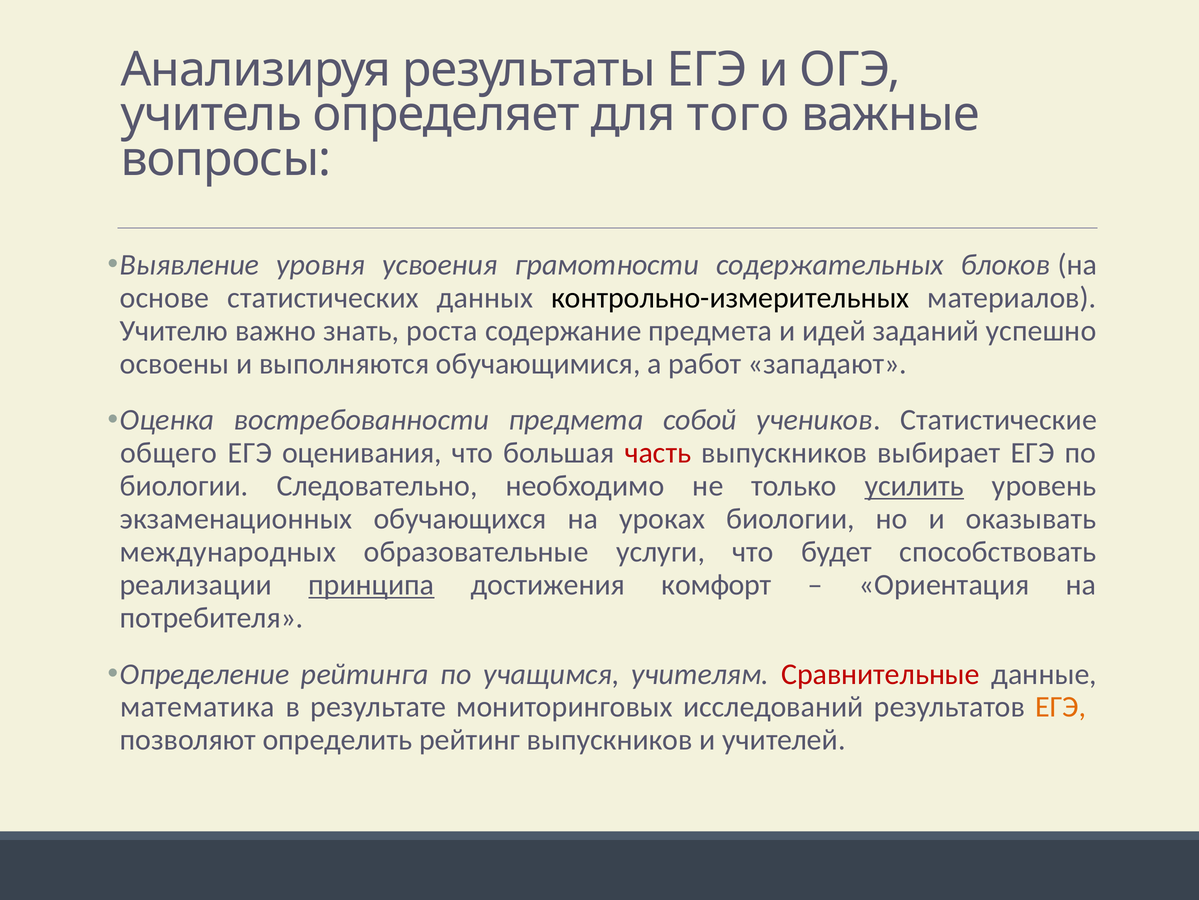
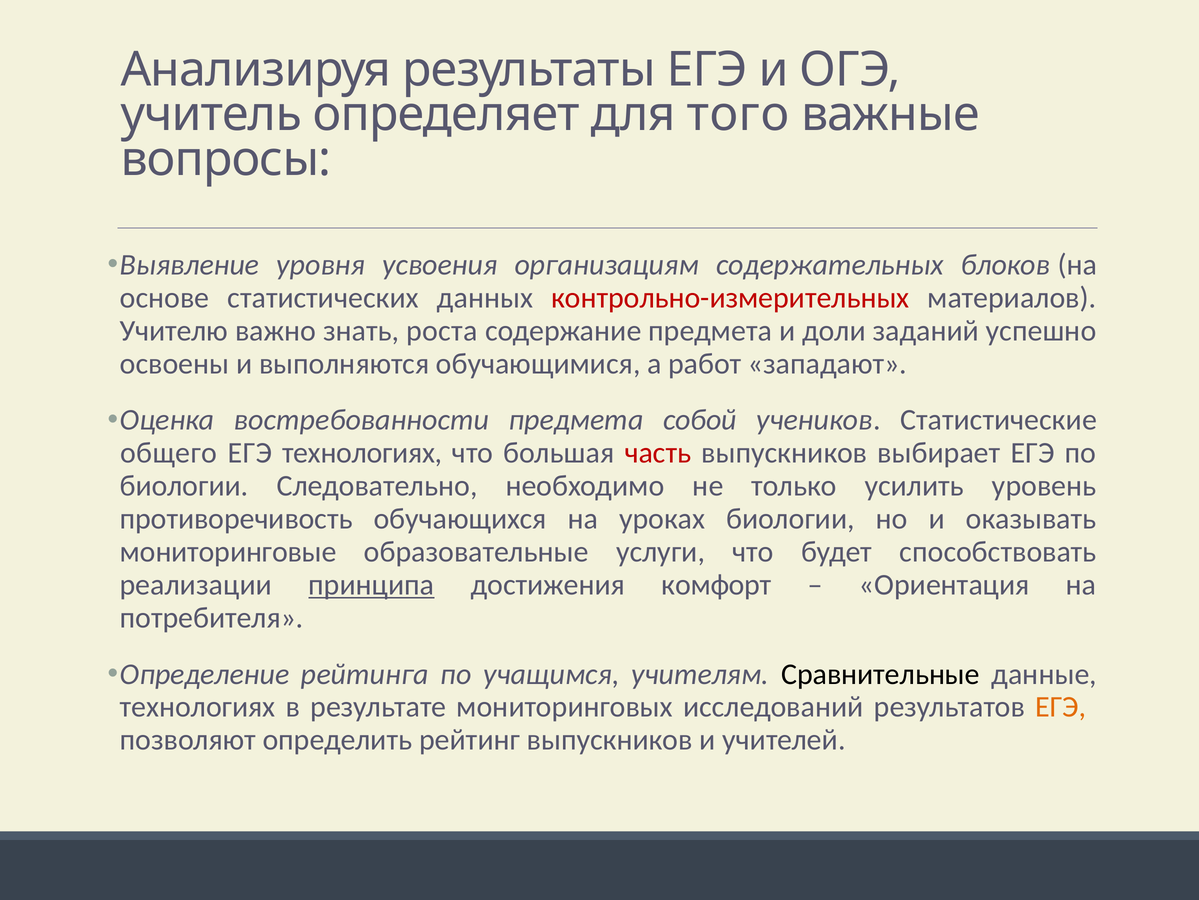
грамотности: грамотности -> организациям (607, 264)
контрольно-измерительных colour: black -> red (730, 297)
идей: идей -> доли (834, 330)
ЕГЭ оценивания: оценивания -> технологиях (362, 453)
усилить underline: present -> none (914, 485)
экзаменационных: экзаменационных -> противоречивость (236, 518)
международных: международных -> мониторинговые (228, 551)
Сравнительные colour: red -> black (880, 674)
математика: математика -> технологиях (198, 706)
